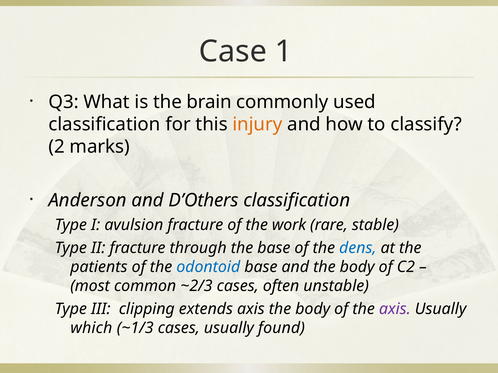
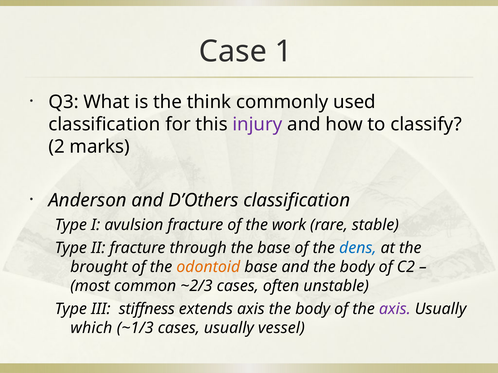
brain: brain -> think (209, 102)
injury colour: orange -> purple (257, 125)
patients: patients -> brought (99, 267)
odontoid colour: blue -> orange (208, 267)
clipping: clipping -> stiffness (147, 309)
found: found -> vessel (281, 328)
